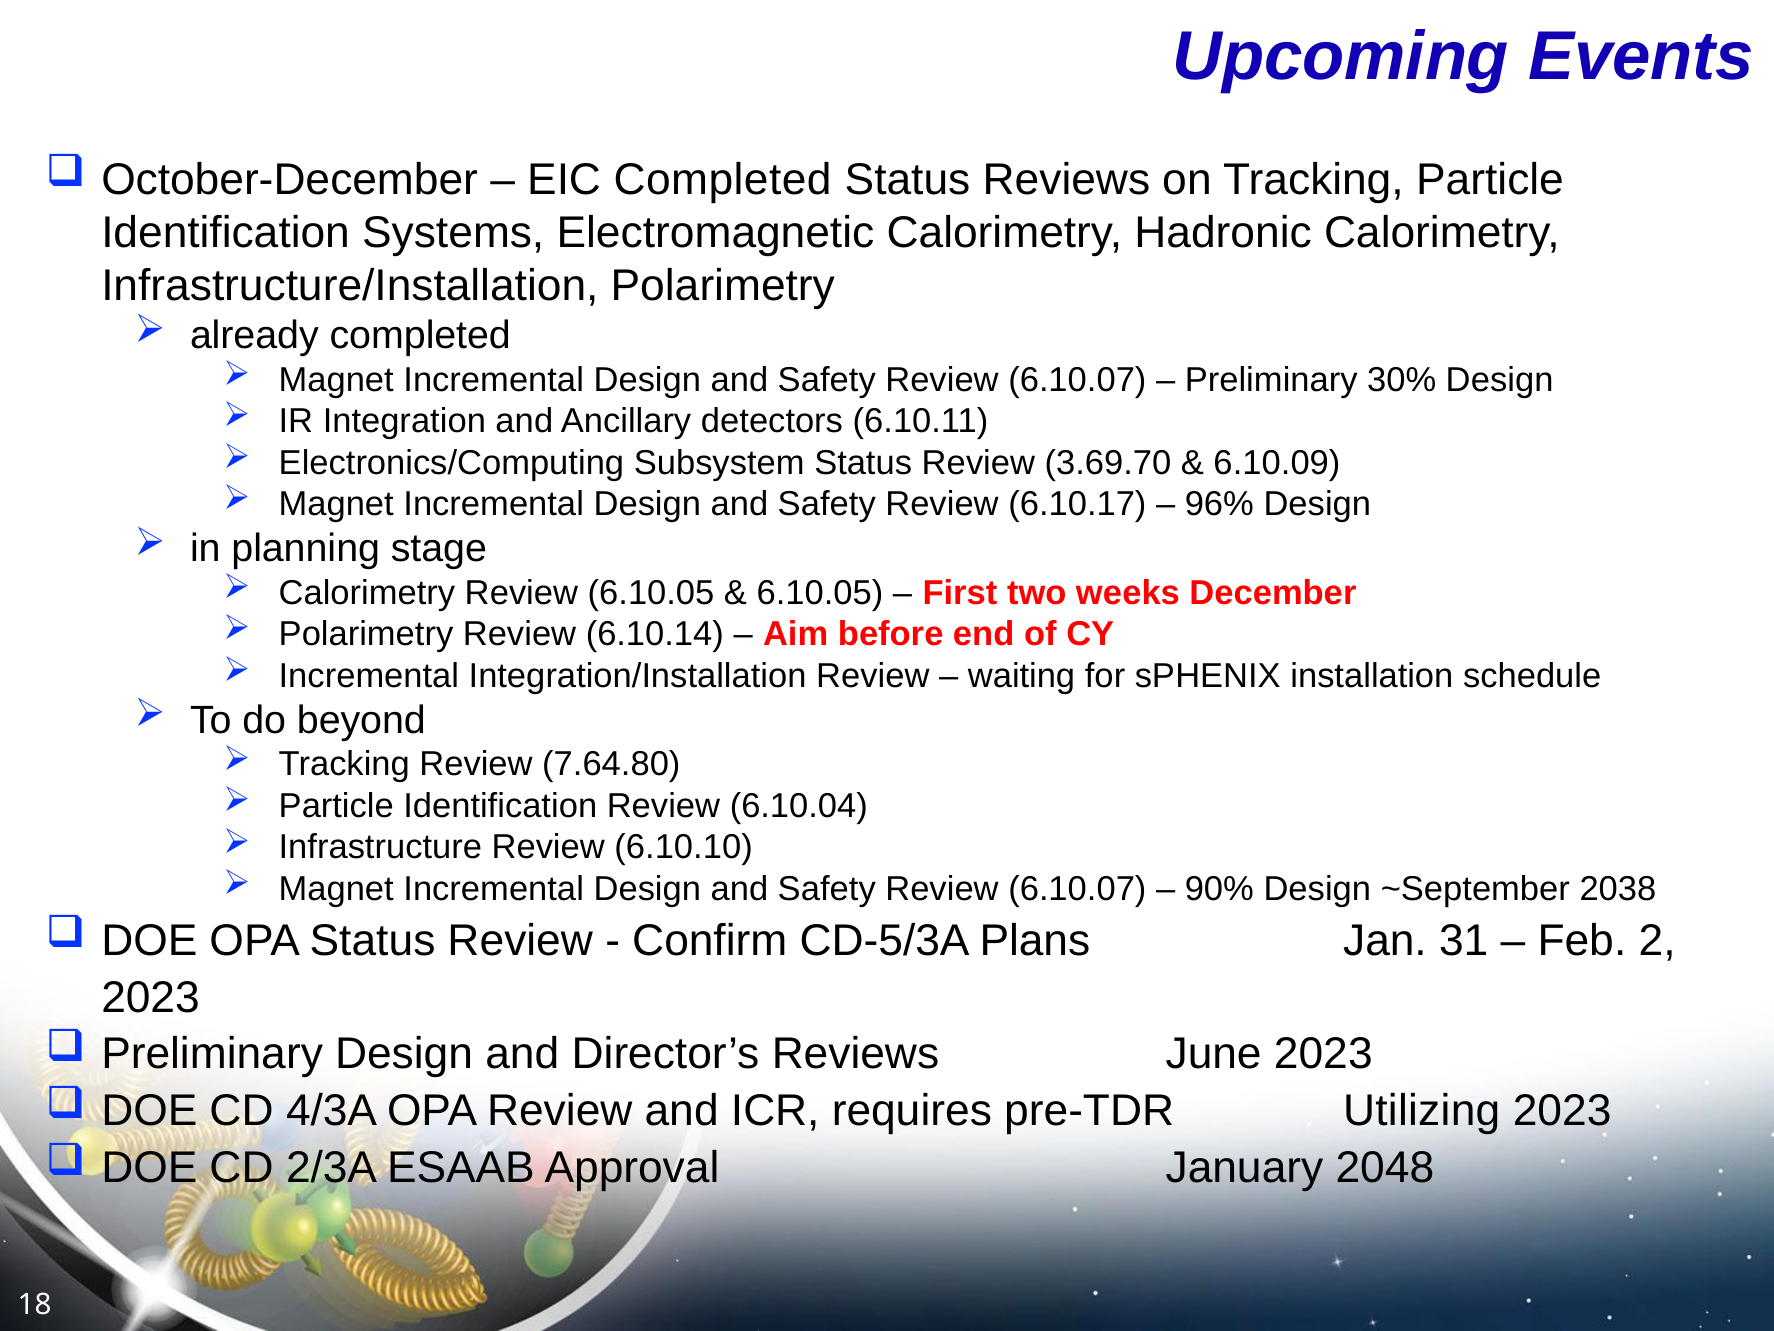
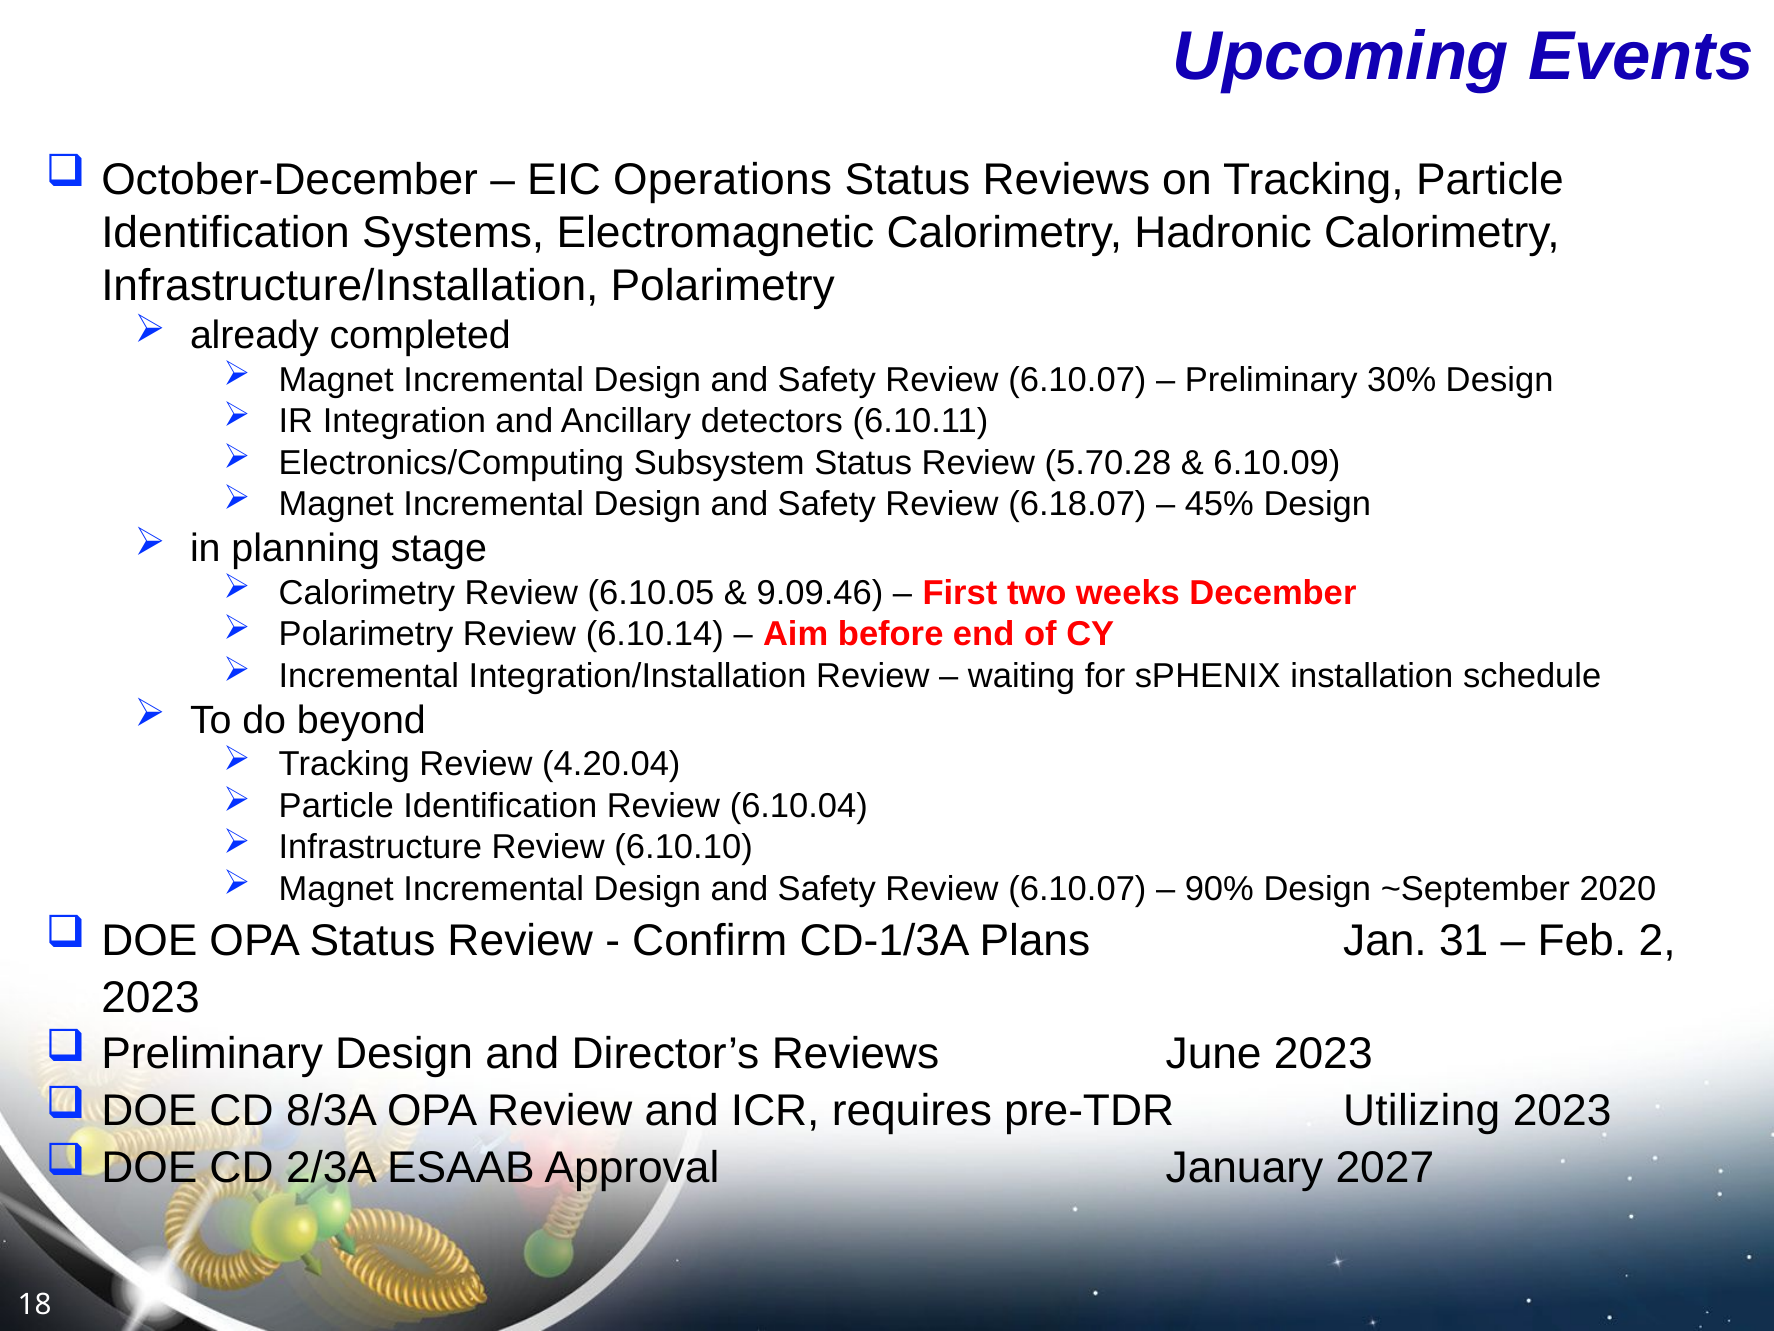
EIC Completed: Completed -> Operations (723, 179)
3.69.70: 3.69.70 -> 5.70.28 (1108, 462)
6.10.17: 6.10.17 -> 6.18.07 (1077, 504)
96%: 96% -> 45% (1219, 504)
6.10.05: 6.10.05 -> 9.09.46 (820, 593)
7.64.80: 7.64.80 -> 4.20.04 (611, 764)
2038: 2038 -> 2020 (1618, 888)
CD-5/3A: CD-5/3A -> CD-1/3A (885, 940)
4/3A: 4/3A -> 8/3A (332, 1111)
2048: 2048 -> 2027 (1385, 1168)
